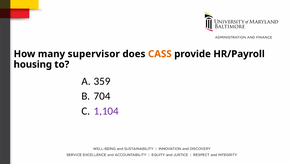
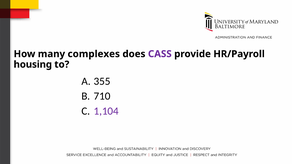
supervisor: supervisor -> complexes (94, 54)
CASS colour: orange -> purple (160, 54)
359: 359 -> 355 (102, 81)
704: 704 -> 710 (102, 96)
